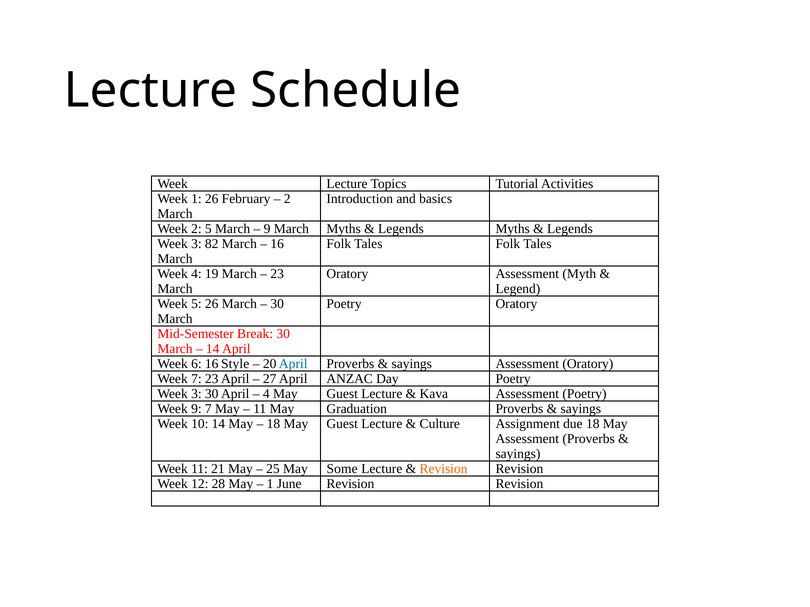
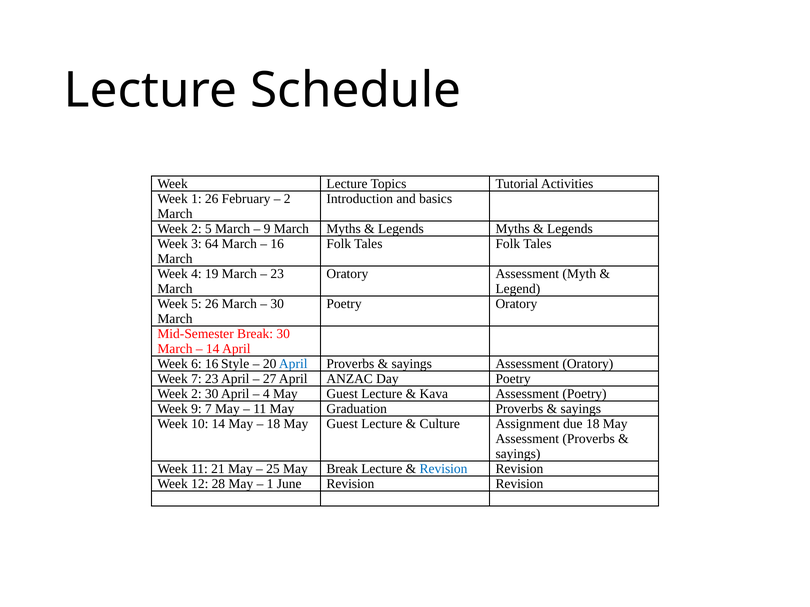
82: 82 -> 64 (212, 244)
3: 3 -> 2 (196, 394)
May Some: Some -> Break (342, 469)
Revision colour: orange -> blue (444, 469)
